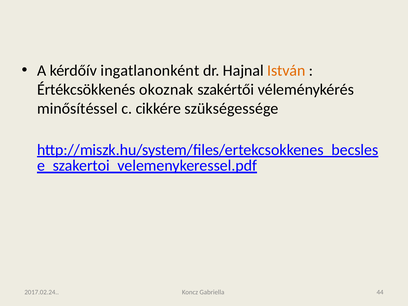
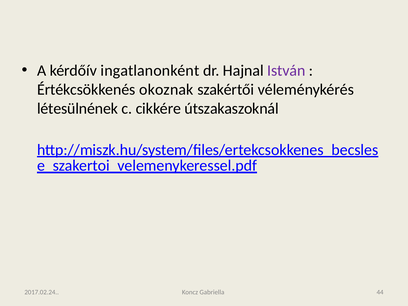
István colour: orange -> purple (286, 70)
minősítéssel: minősítéssel -> létesülnének (78, 109)
szükségessége: szükségessége -> útszakaszoknál (232, 109)
